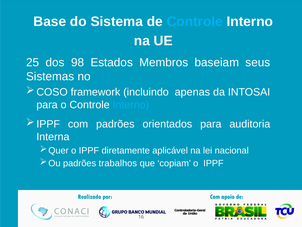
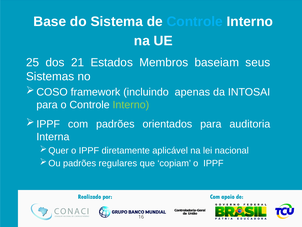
98: 98 -> 21 (78, 62)
Interno colour: light blue -> light green (131, 105)
trabalhos: trabalhos -> regulares (118, 163)
